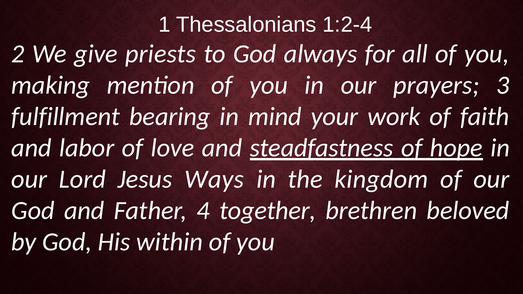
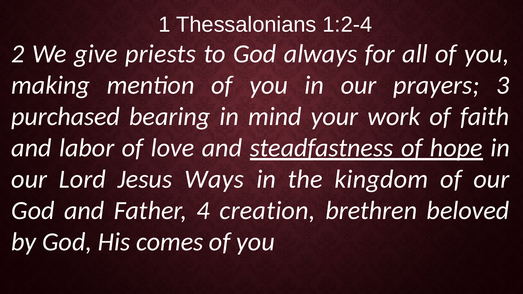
fulfillment: fulfillment -> purchased (66, 117)
together: together -> creation (268, 211)
within: within -> comes (170, 242)
